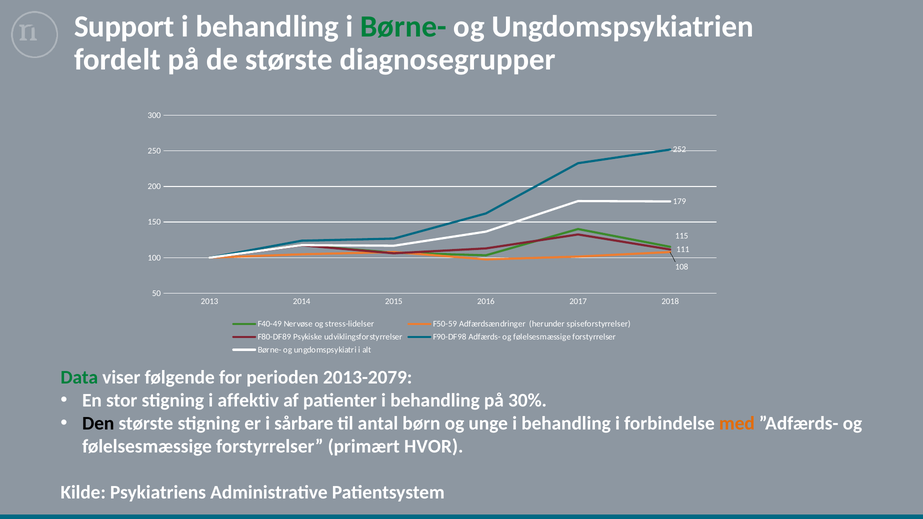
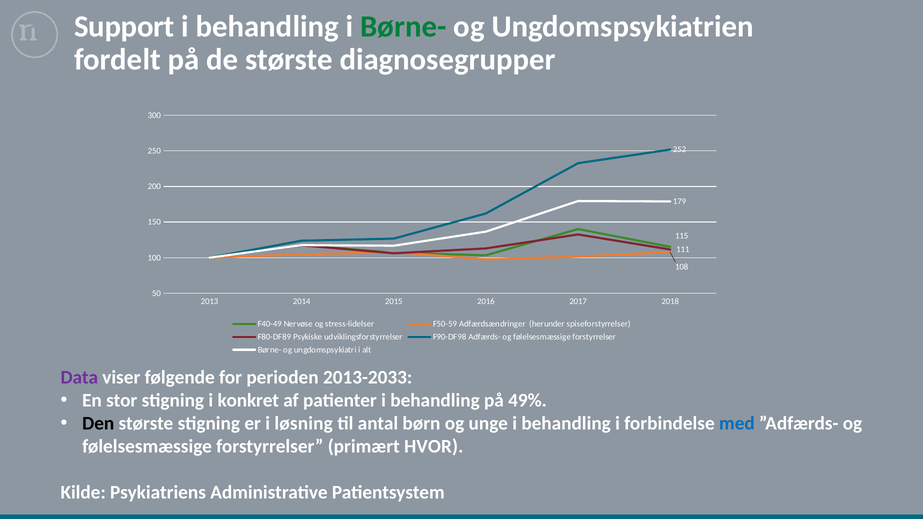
Data colour: green -> purple (79, 377)
2013-2079: 2013-2079 -> 2013-2033 (368, 377)
affektiv: affektiv -> konkret (248, 400)
30%: 30% -> 49% (528, 400)
sårbare: sårbare -> løsning (304, 423)
med colour: orange -> blue (737, 423)
